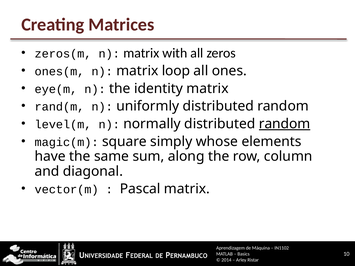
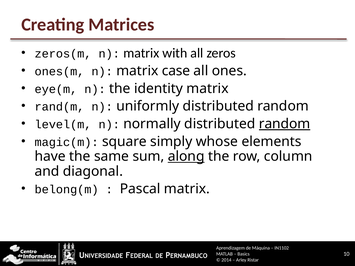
loop: loop -> case (176, 71)
along underline: none -> present (186, 157)
vector(m: vector(m -> belong(m (67, 190)
